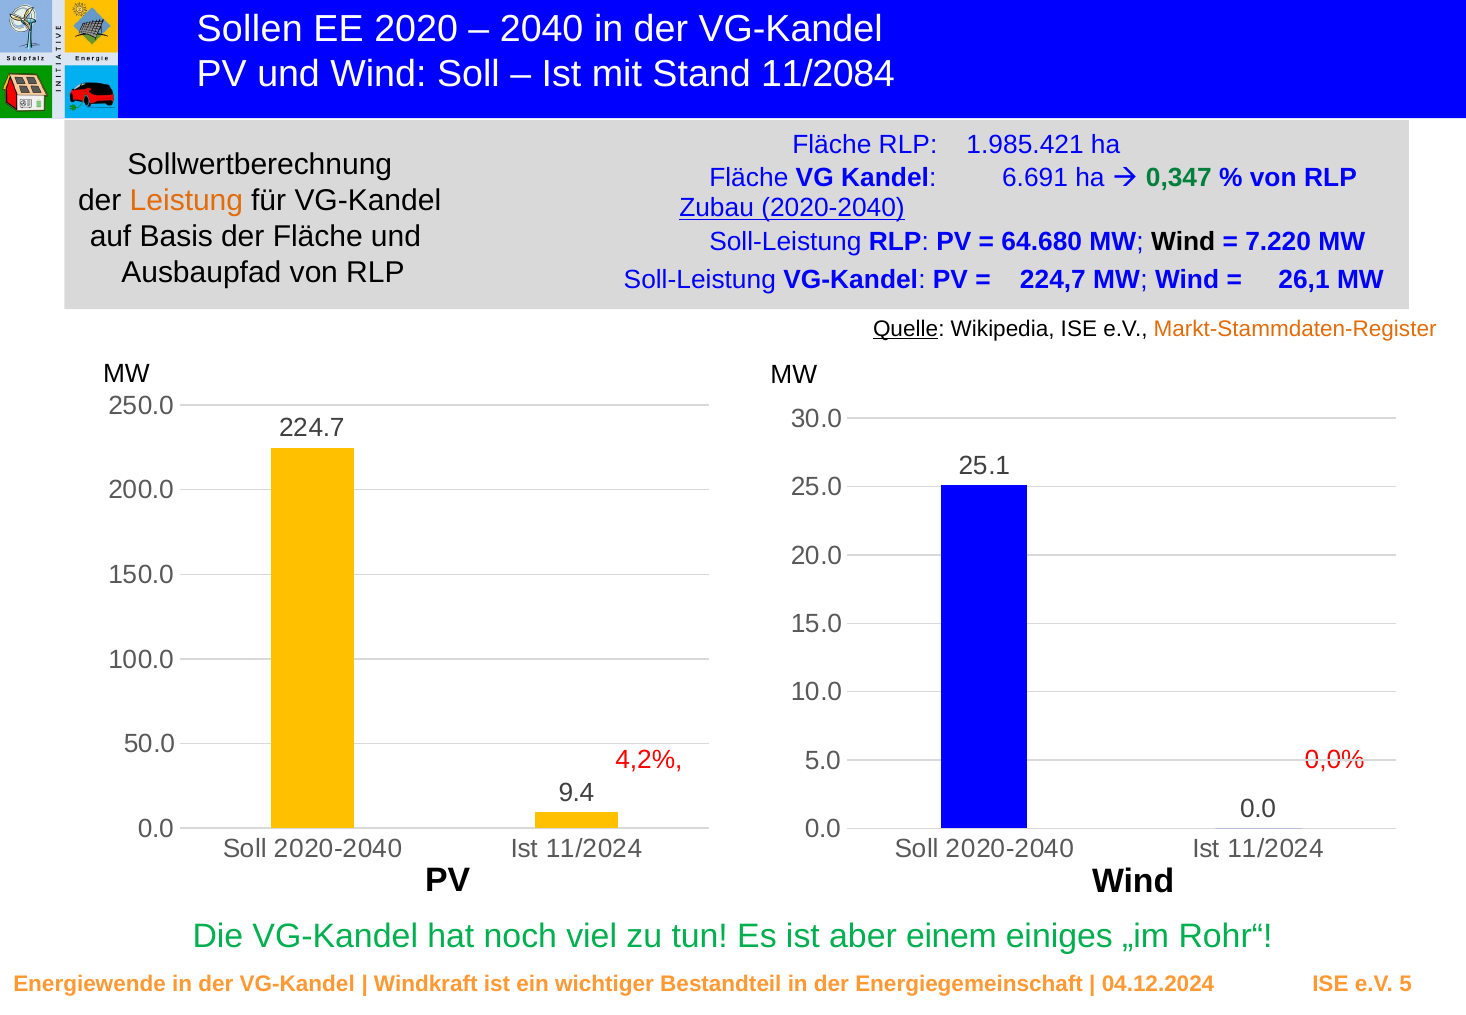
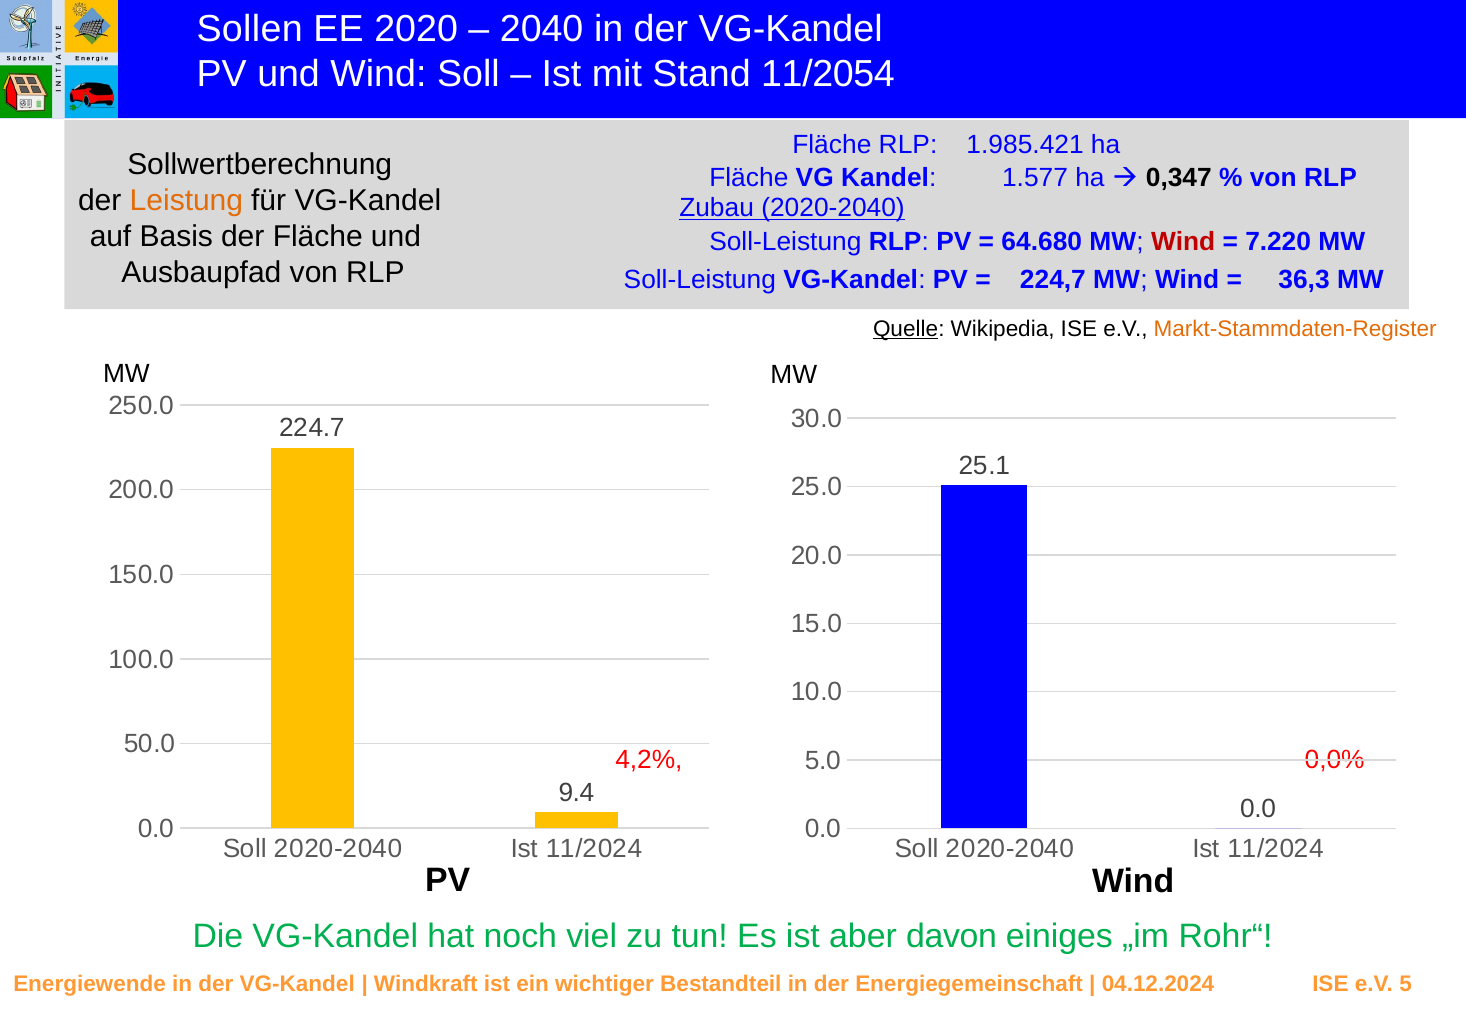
11/2084: 11/2084 -> 11/2054 (828, 74)
6.691: 6.691 -> 1.577 (1035, 178)
0,347 colour: green -> black (1179, 178)
Wind colour: black -> red (1183, 242)
26,1: 26,1 -> 36,3 (1304, 280)
einem: einem -> davon (951, 936)
